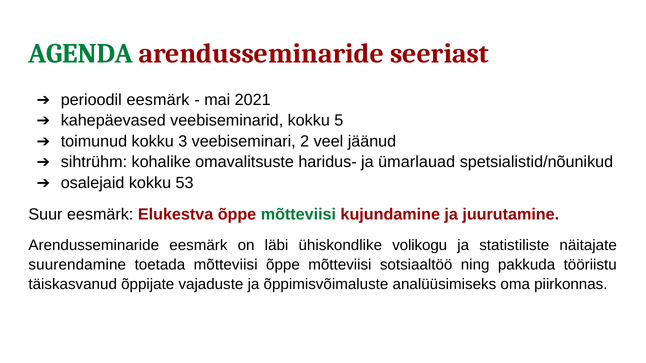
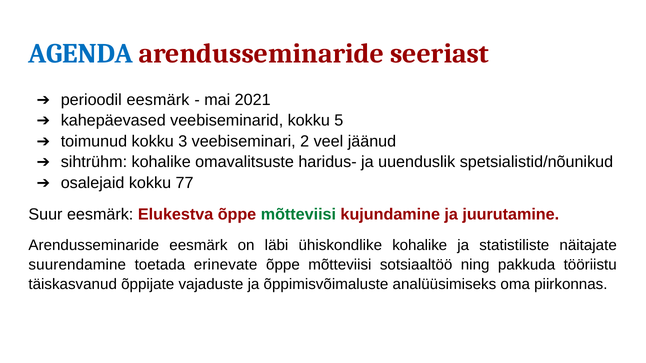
AGENDA colour: green -> blue (81, 54)
ümarlauad: ümarlauad -> uuenduslik (417, 162)
53: 53 -> 77 (185, 183)
ühiskondlike volikogu: volikogu -> kohalike (420, 245)
toetada mõtteviisi: mõtteviisi -> erinevate (226, 265)
